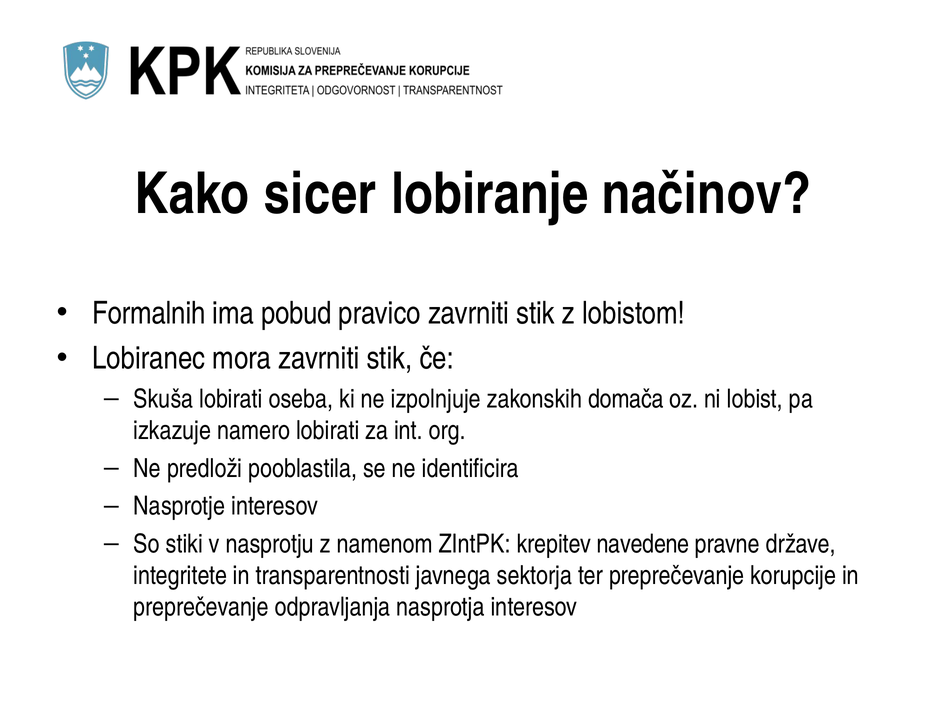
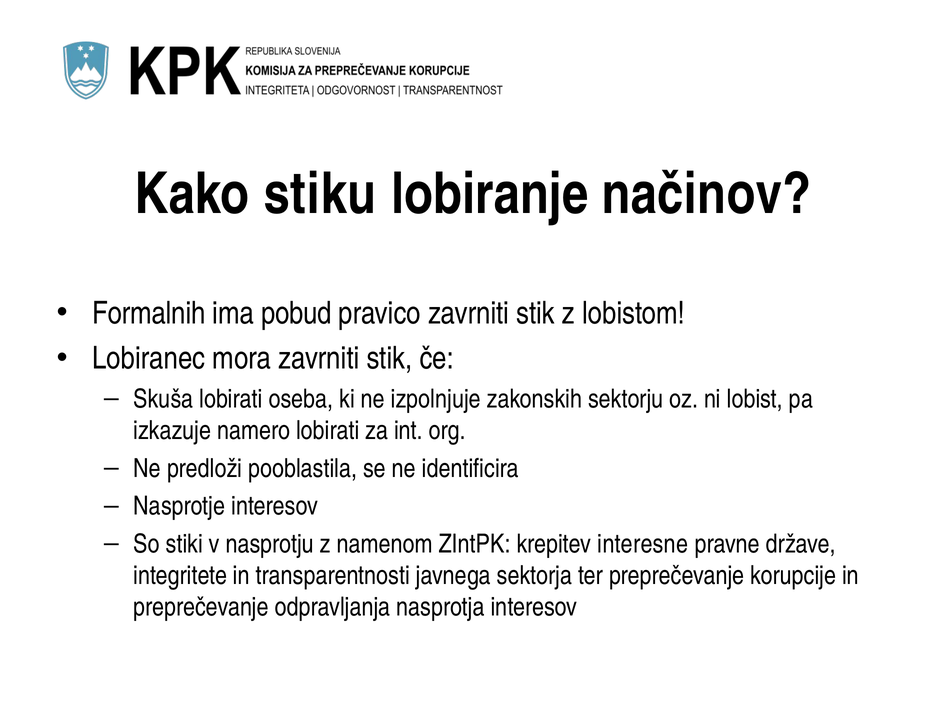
sicer: sicer -> stiku (320, 194)
domača: domača -> sektorju (626, 399)
navedene: navedene -> interesne (643, 544)
